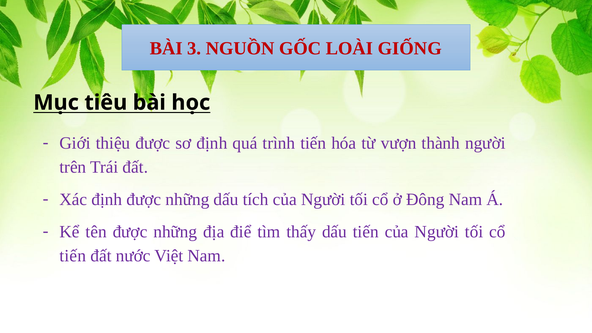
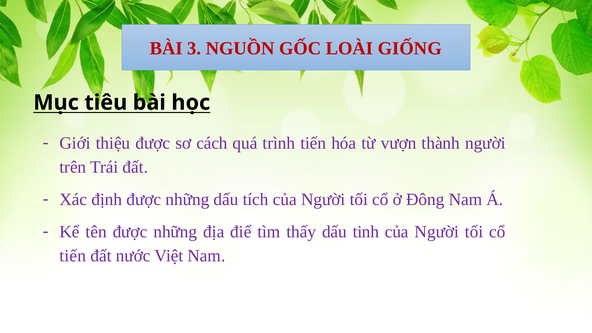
sơ định: định -> cách (212, 143)
dấu tiến: tiến -> tinh (366, 232)
